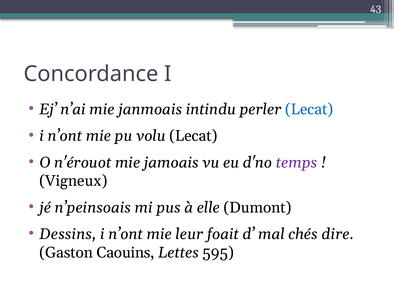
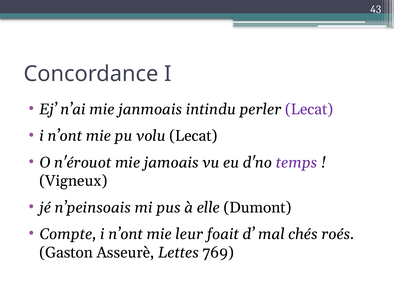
Lecat colour: blue -> purple (309, 109)
Dessins: Dessins -> Compte (68, 234)
dire: dire -> roés (338, 234)
Caouins: Caouins -> Asseurè (126, 252)
595: 595 -> 769 (218, 252)
